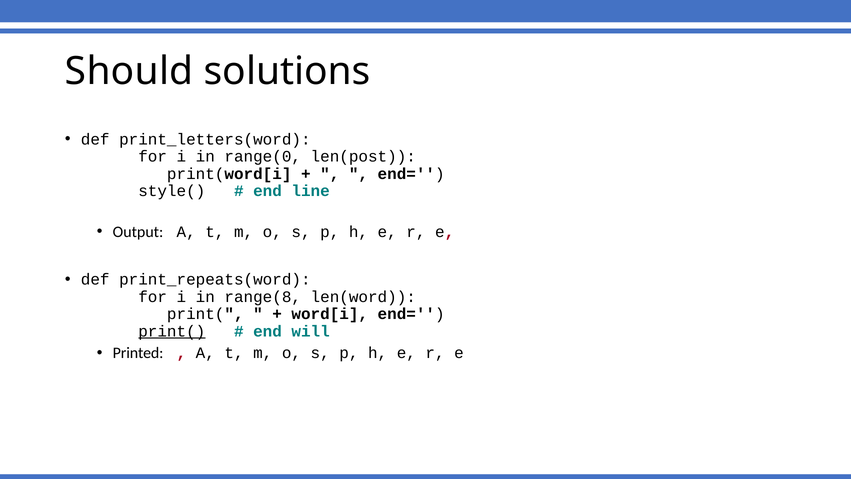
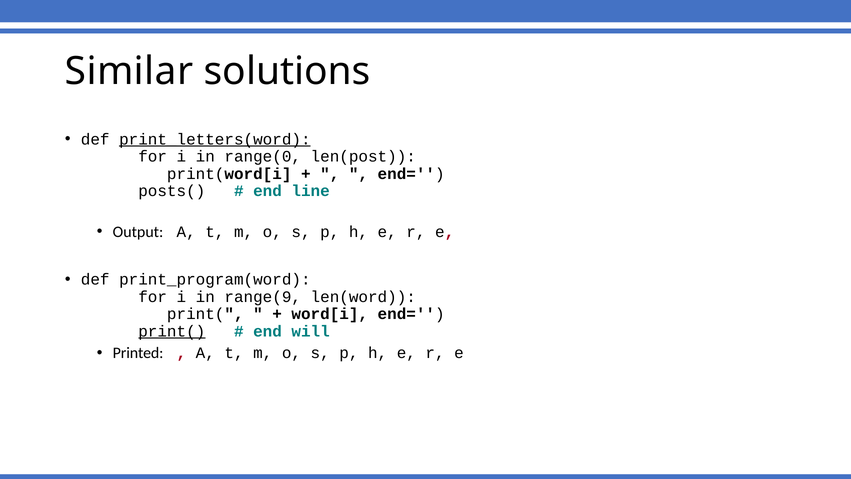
Should: Should -> Similar (129, 71)
print_letters(word underline: none -> present (215, 139)
style(: style( -> posts( (172, 191)
print_repeats(word: print_repeats(word -> print_program(word (215, 279)
range(8: range(8 -> range(9 (263, 297)
